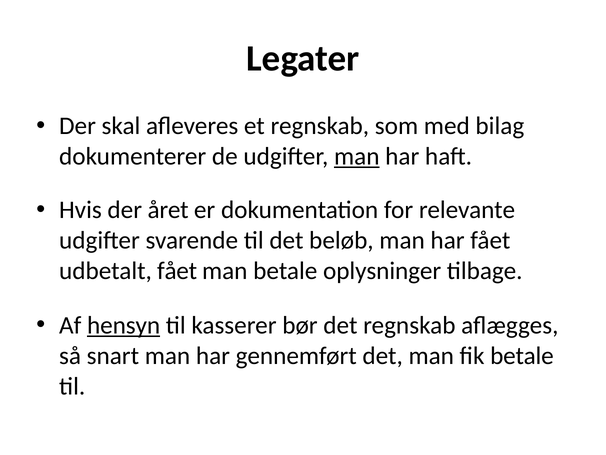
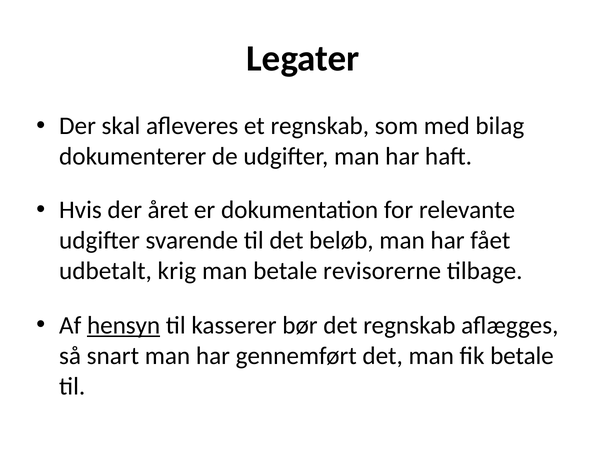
man underline: present -> none (357, 156)
udbetalt fået: fået -> krig (177, 270)
oplysninger: oplysninger -> revisorerne (382, 270)
